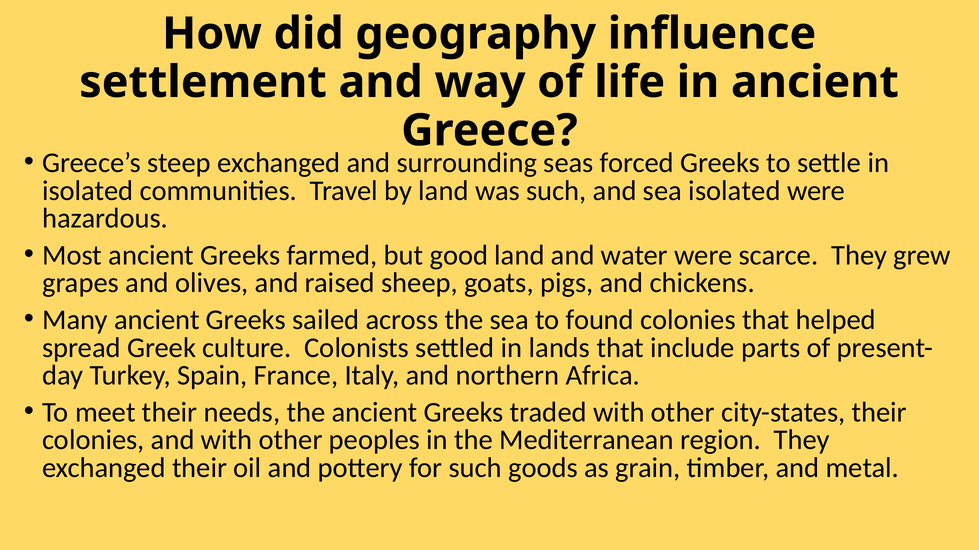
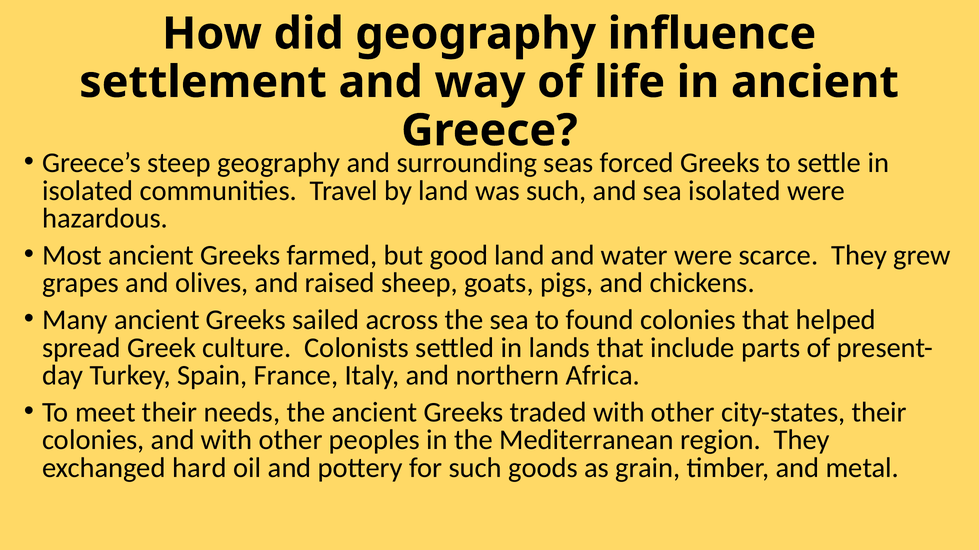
steep exchanged: exchanged -> geography (279, 163)
exchanged their: their -> hard (199, 468)
